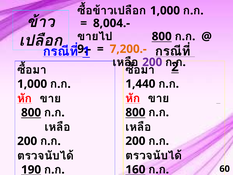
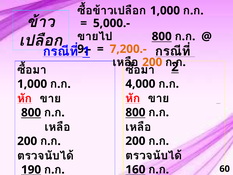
8,004.-: 8,004.- -> 5,000.- (111, 23)
200 colour: purple -> orange (152, 62)
1,440: 1,440 -> 4,000 (140, 84)
